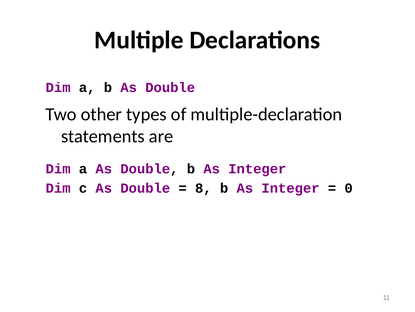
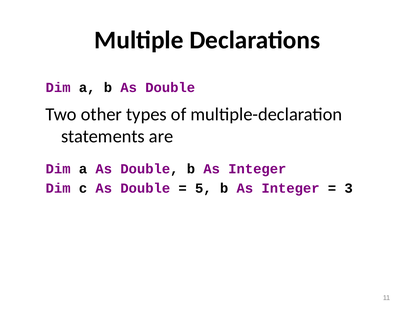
8: 8 -> 5 (203, 188)
0: 0 -> 3 (349, 188)
